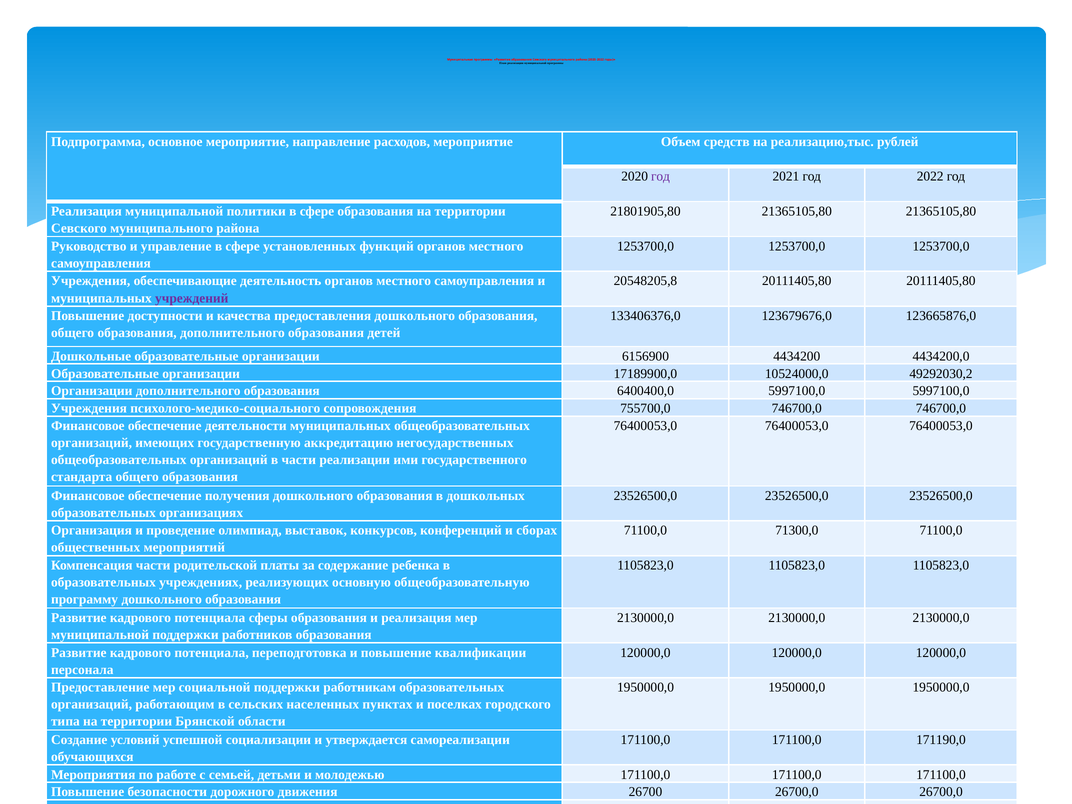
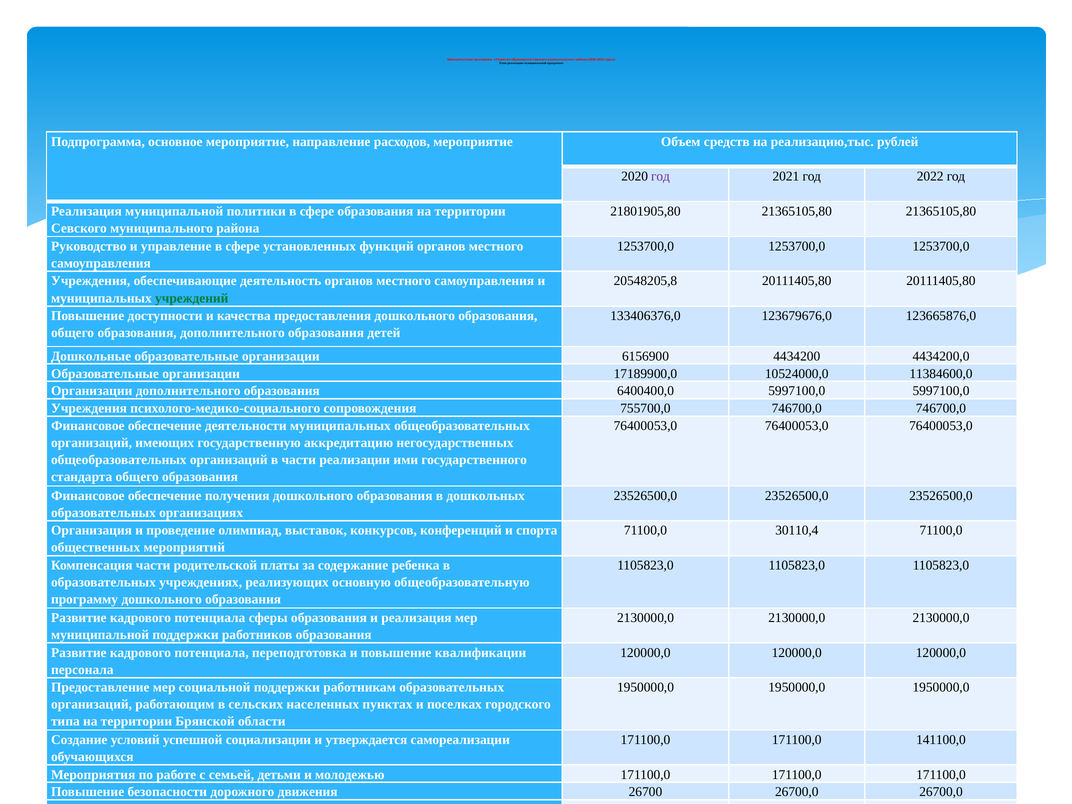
учреждений colour: purple -> green (192, 298)
49292030,2: 49292030,2 -> 11384600,0 (941, 374)
сборах: сборах -> спорта (537, 531)
71300,0: 71300,0 -> 30110,4 (797, 531)
171190,0: 171190,0 -> 141100,0 (941, 740)
